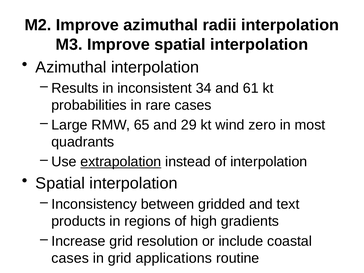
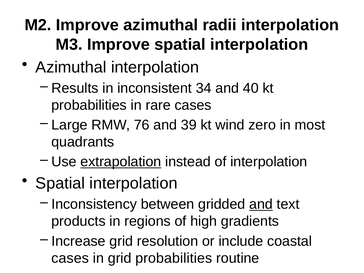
61: 61 -> 40 (251, 88)
65: 65 -> 76 (142, 125)
29: 29 -> 39 (189, 125)
and underline: none -> present (261, 204)
grid applications: applications -> probabilities (174, 258)
